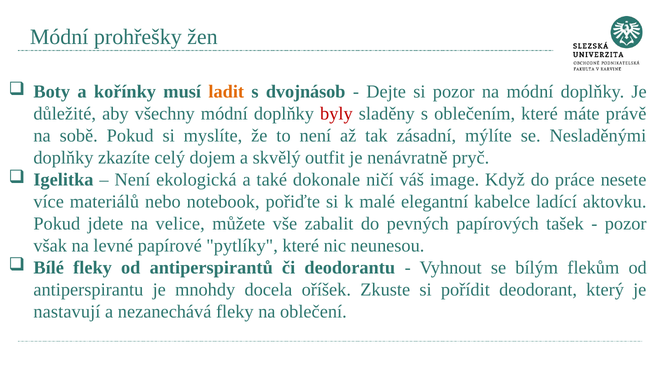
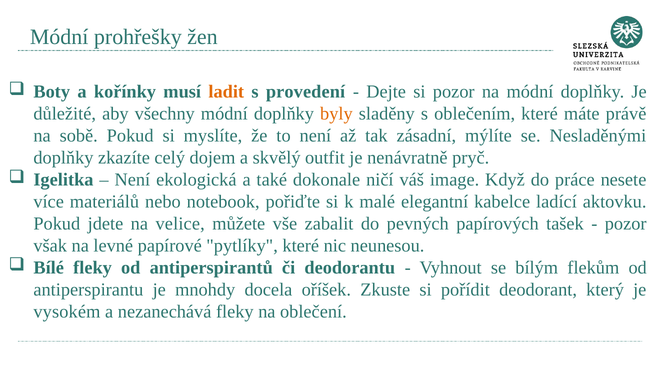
dvojnásob: dvojnásob -> provedení (306, 92)
byly colour: red -> orange (336, 114)
nastavují: nastavují -> vysokém (67, 312)
